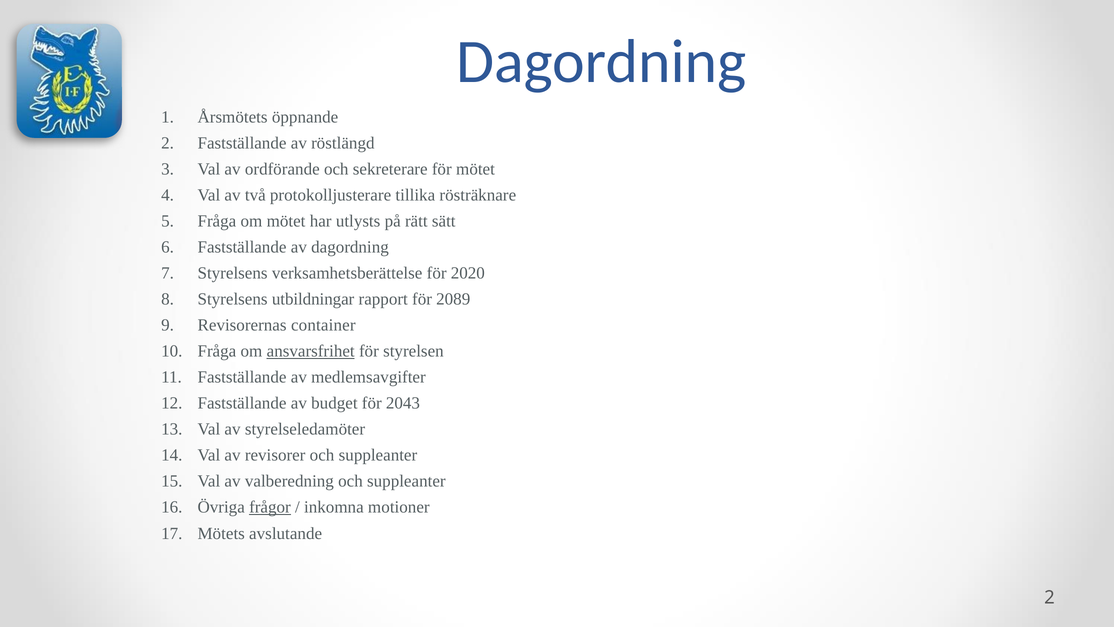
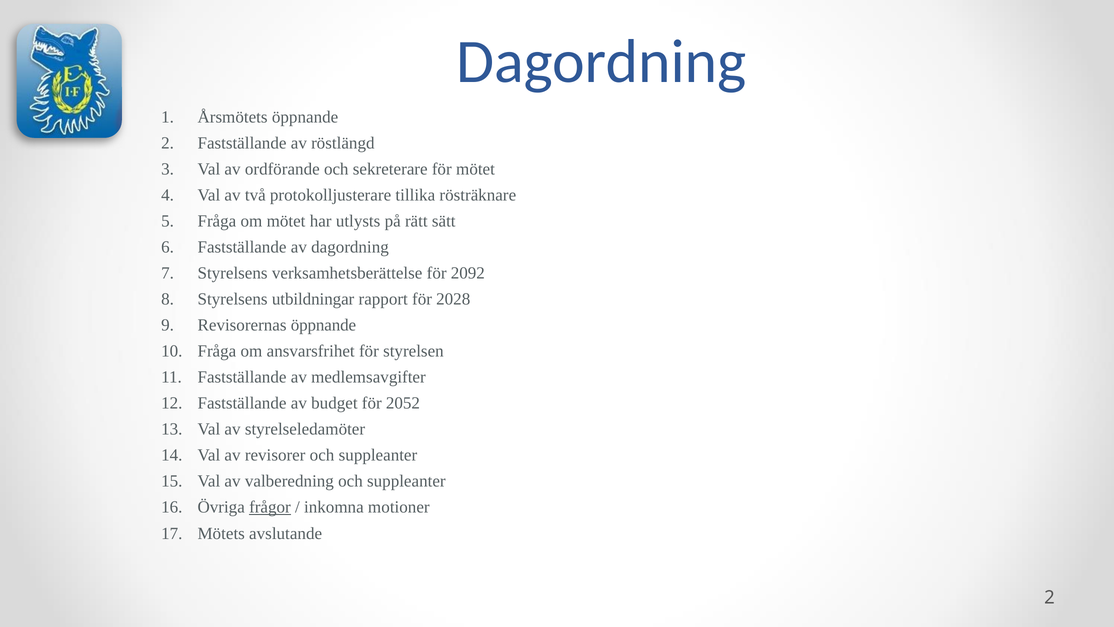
2020: 2020 -> 2092 (468, 273)
2089: 2089 -> 2028 (453, 299)
Revisorernas container: container -> öppnande (323, 325)
ansvarsfrihet underline: present -> none (311, 351)
2043: 2043 -> 2052 (403, 403)
